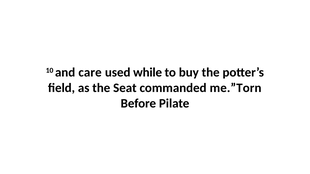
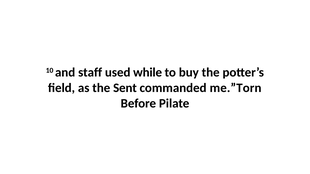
care: care -> staff (90, 73)
Seat: Seat -> Sent (125, 88)
